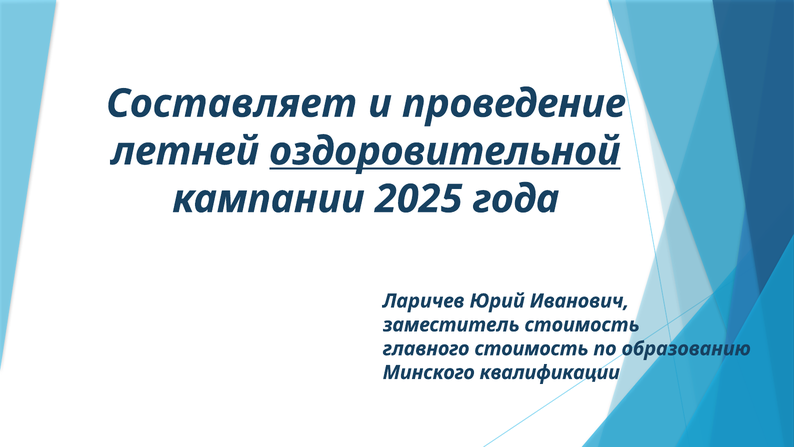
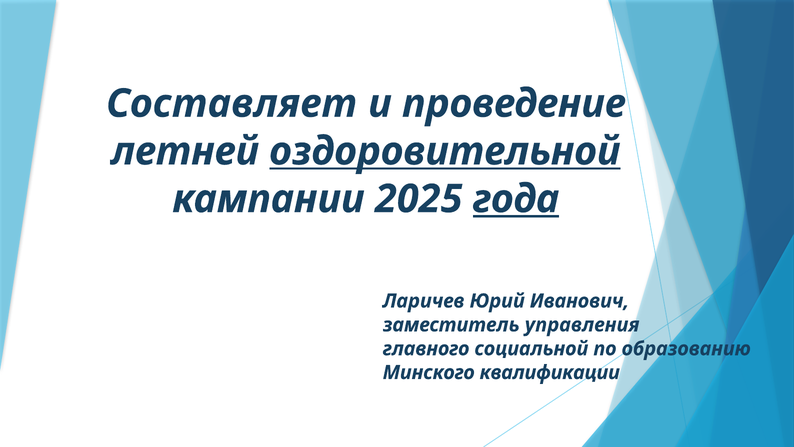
года underline: none -> present (516, 199)
заместитель стоимость: стоимость -> управления (582, 325)
главного стоимость: стоимость -> социальной (531, 348)
